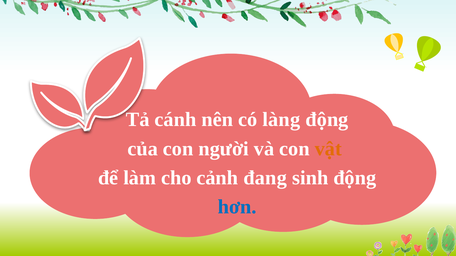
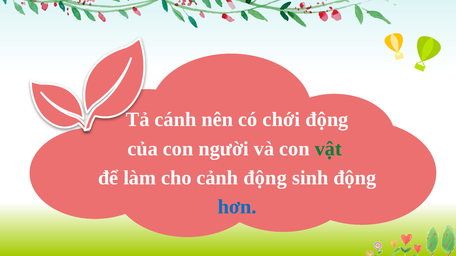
làng: làng -> chới (281, 120)
vật colour: orange -> green (328, 149)
cảnh đang: đang -> động (265, 178)
